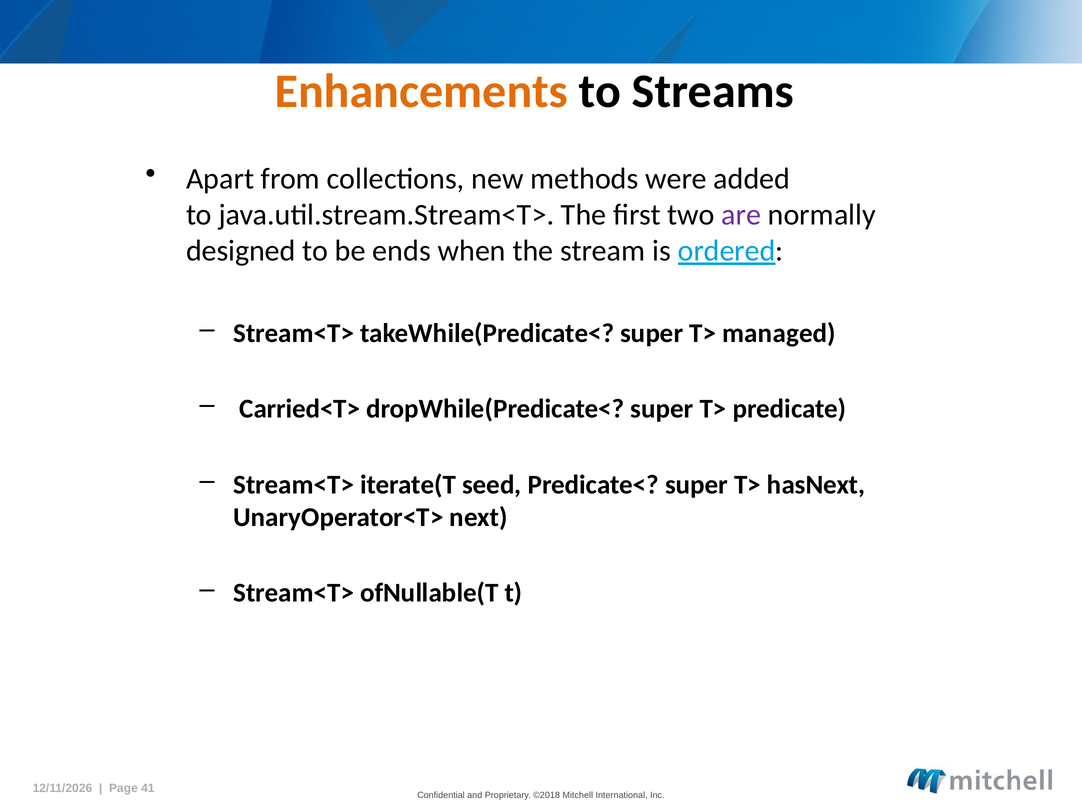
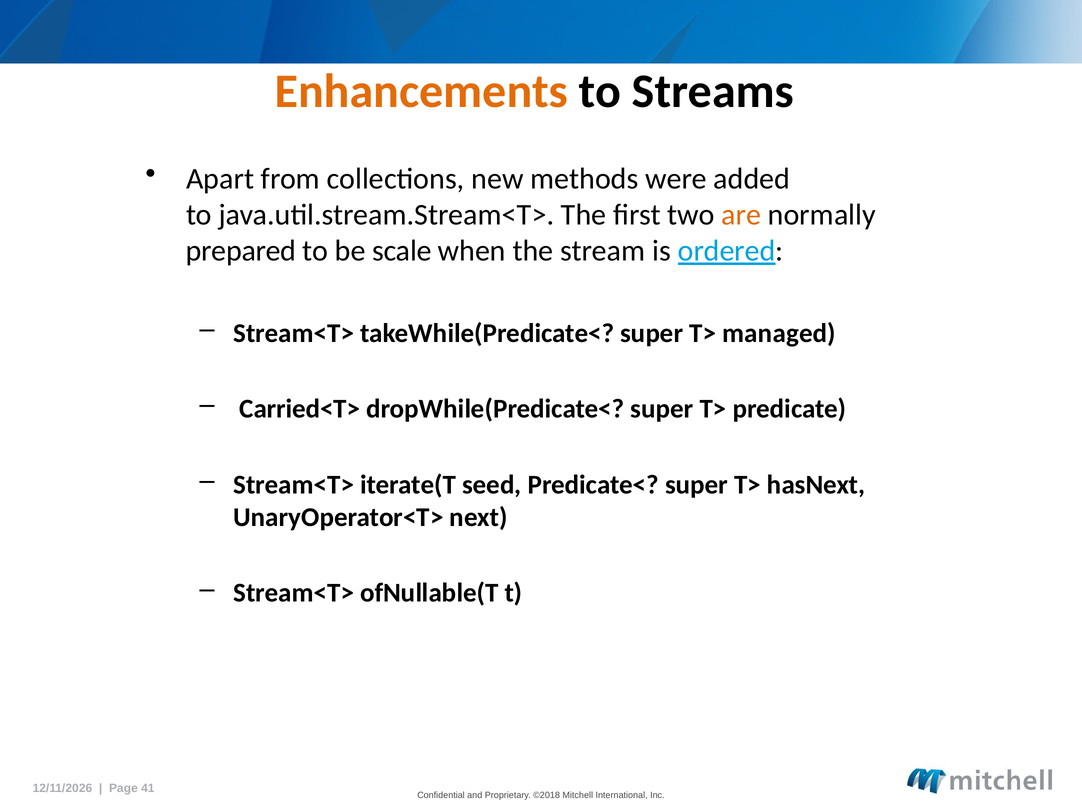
are colour: purple -> orange (741, 215)
designed: designed -> prepared (241, 251)
ends: ends -> scale (402, 251)
